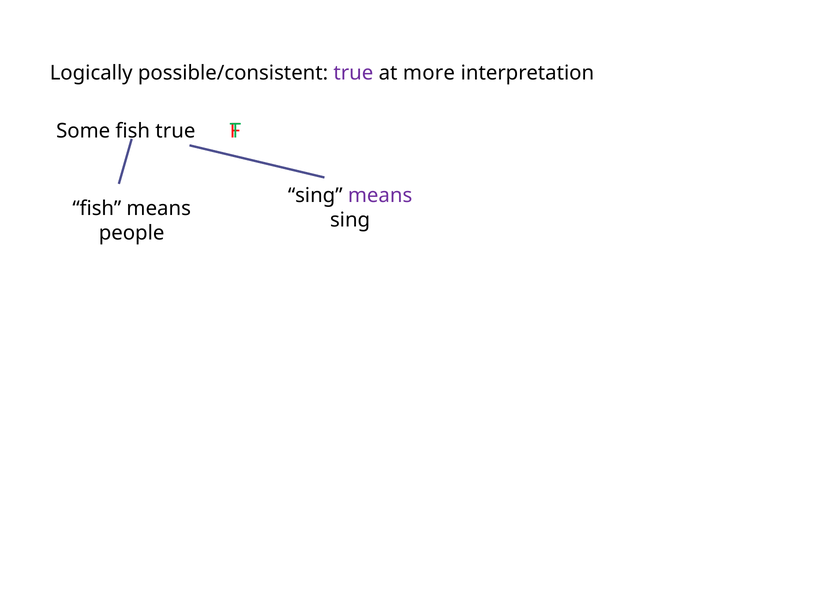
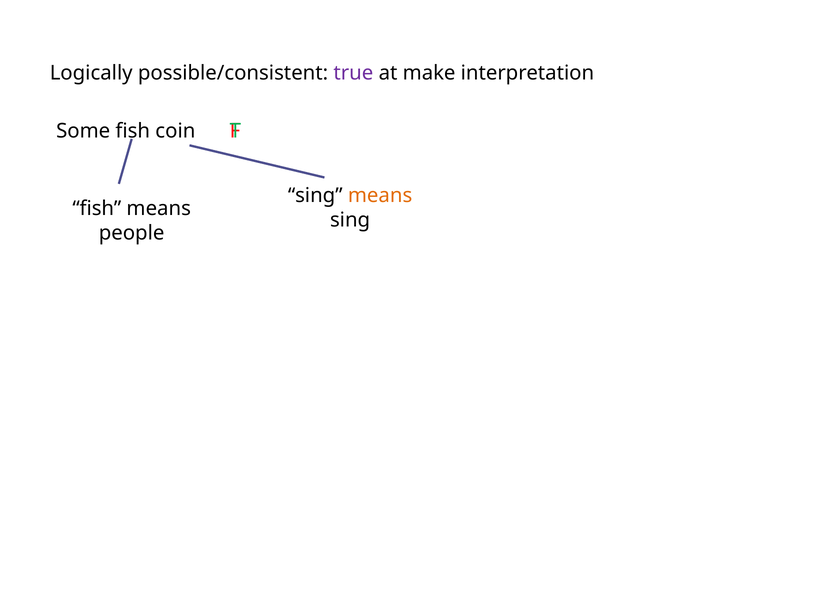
more: more -> make (429, 73)
fish true: true -> coin (175, 131)
means colour: purple -> orange (380, 196)
